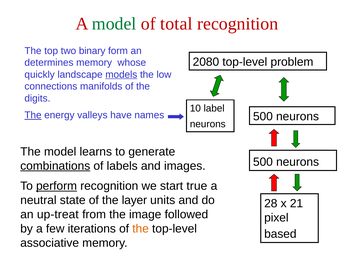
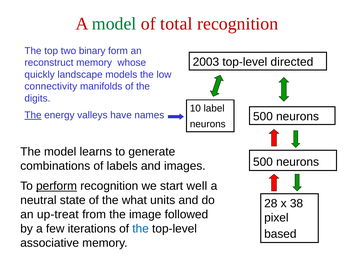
2080: 2080 -> 2003 (206, 62)
problem: problem -> directed (292, 62)
determines: determines -> reconstruct (49, 63)
models underline: present -> none (121, 75)
connections: connections -> connectivity (51, 86)
combinations underline: present -> none (55, 166)
true: true -> well (197, 186)
layer: layer -> what (134, 200)
21: 21 -> 38 (296, 204)
the colour: orange -> blue (141, 229)
